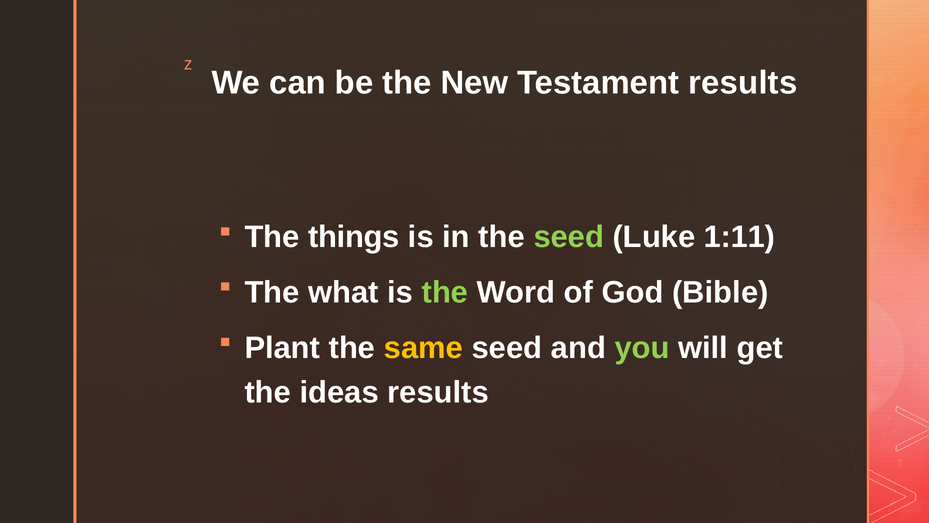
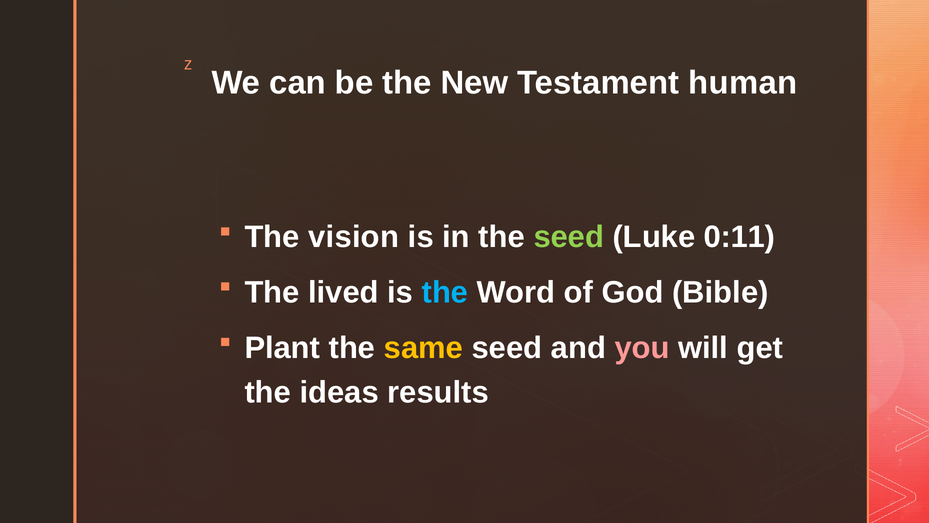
Testament results: results -> human (743, 83)
things: things -> vision (354, 237)
1:11: 1:11 -> 0:11 (739, 237)
what: what -> lived (343, 292)
the colour: light green -> light blue (445, 292)
you colour: light green -> pink (642, 348)
